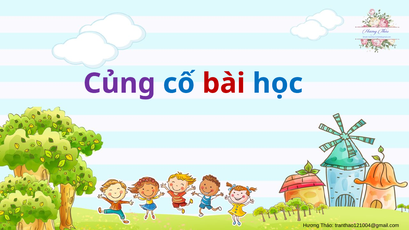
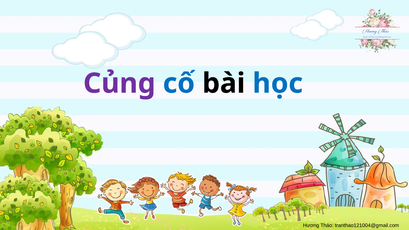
bài colour: red -> black (224, 83)
